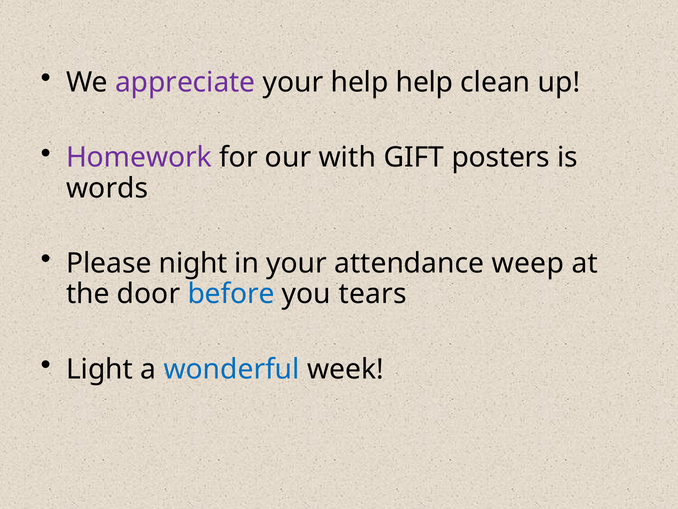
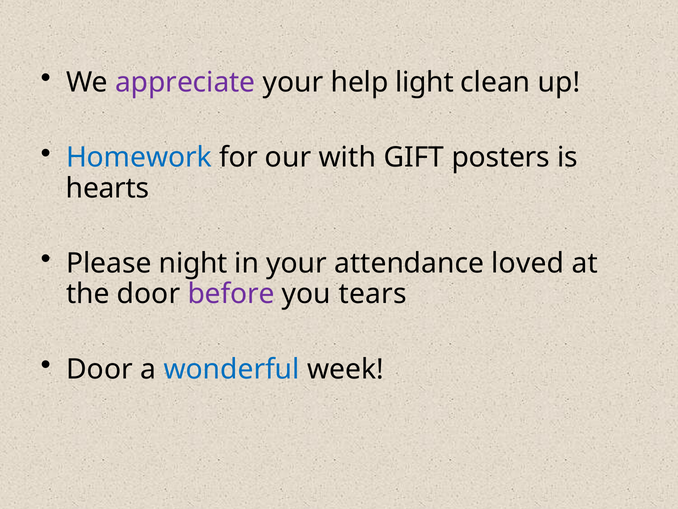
help help: help -> light (425, 82)
Homework colour: purple -> blue (139, 158)
words: words -> hearts (107, 188)
weep: weep -> loved (528, 263)
before colour: blue -> purple (231, 294)
Light: Light -> Door (100, 369)
